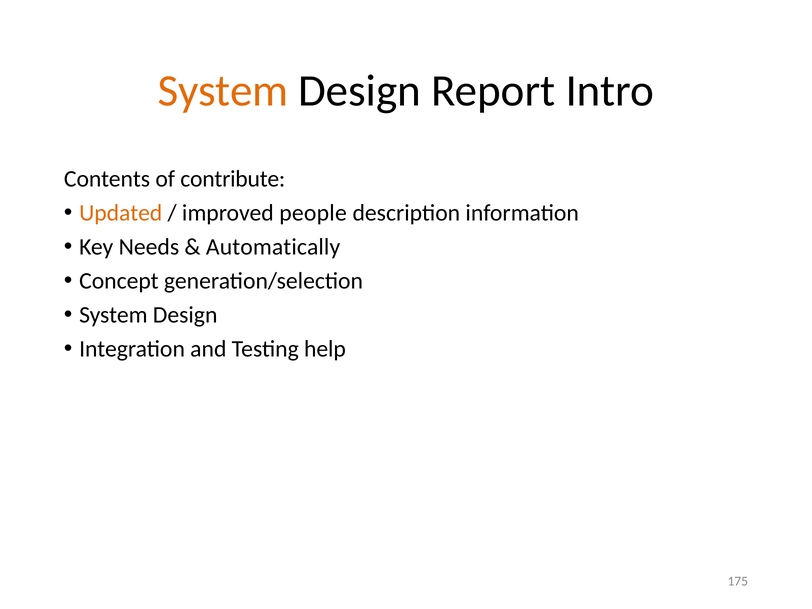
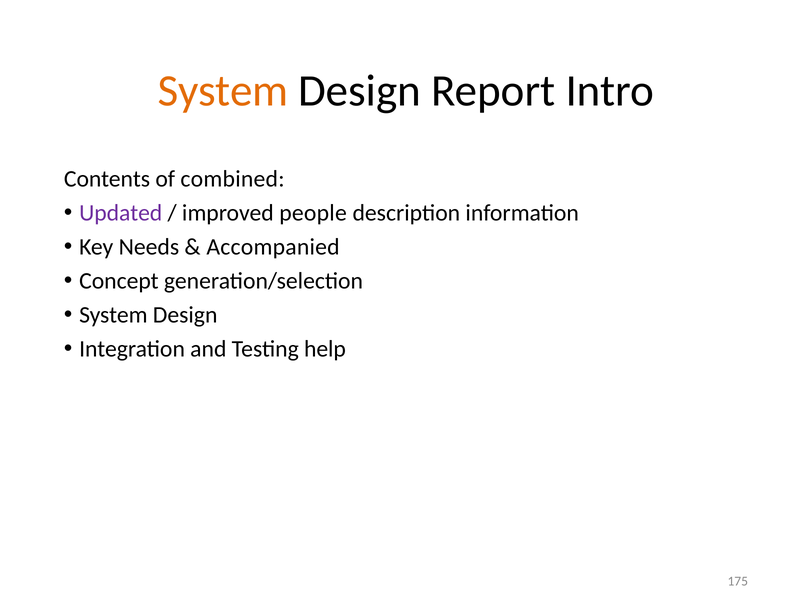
contribute: contribute -> combined (233, 179)
Updated colour: orange -> purple (121, 213)
Automatically: Automatically -> Accompanied (273, 247)
